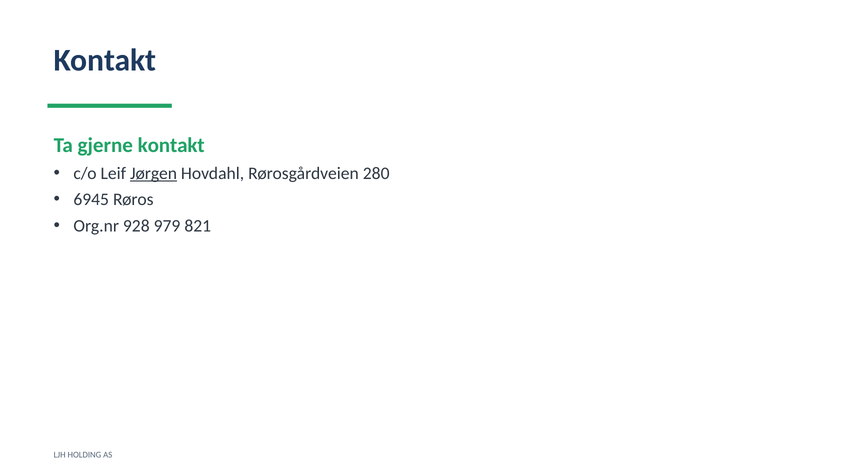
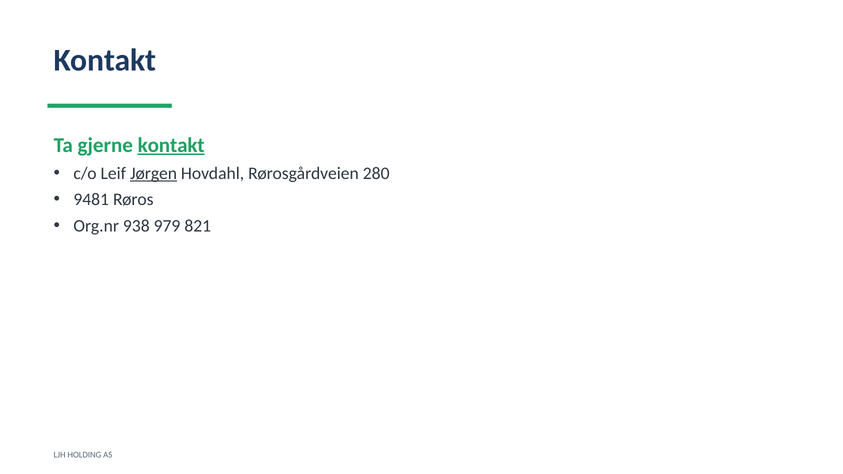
kontakt underline: none -> present (171, 145)
6945: 6945 -> 9481 (91, 200)
928: 928 -> 938 (136, 226)
